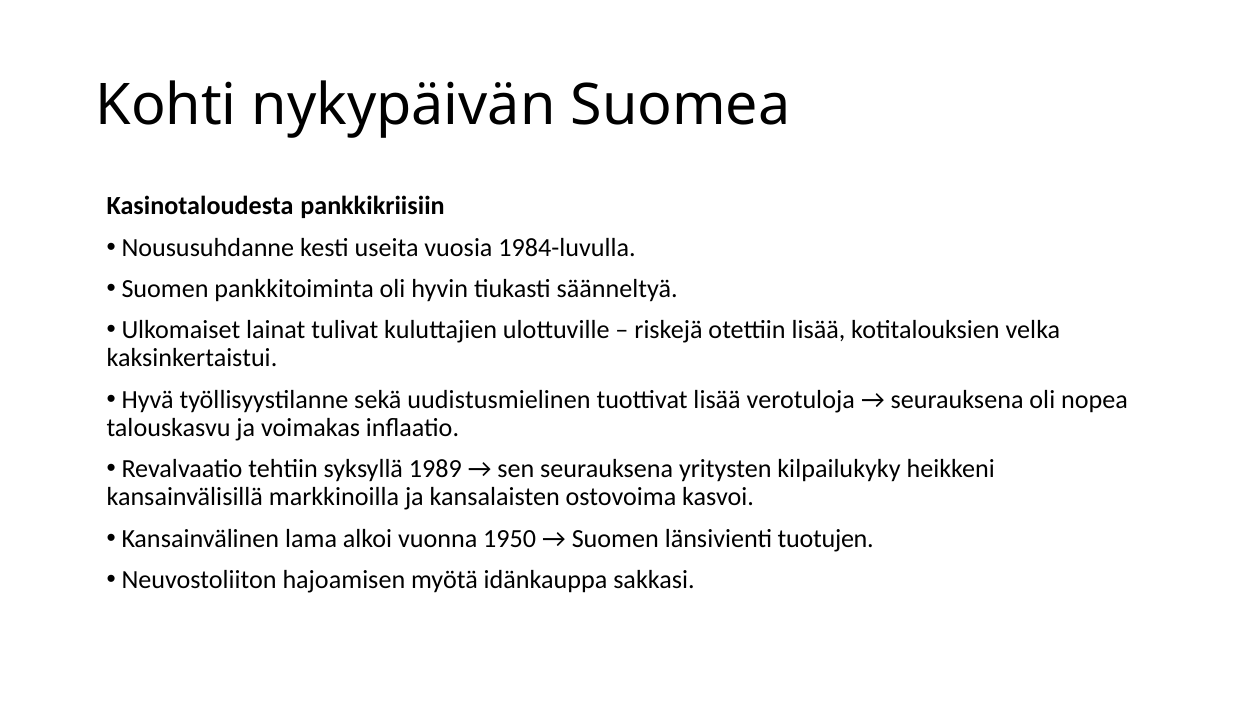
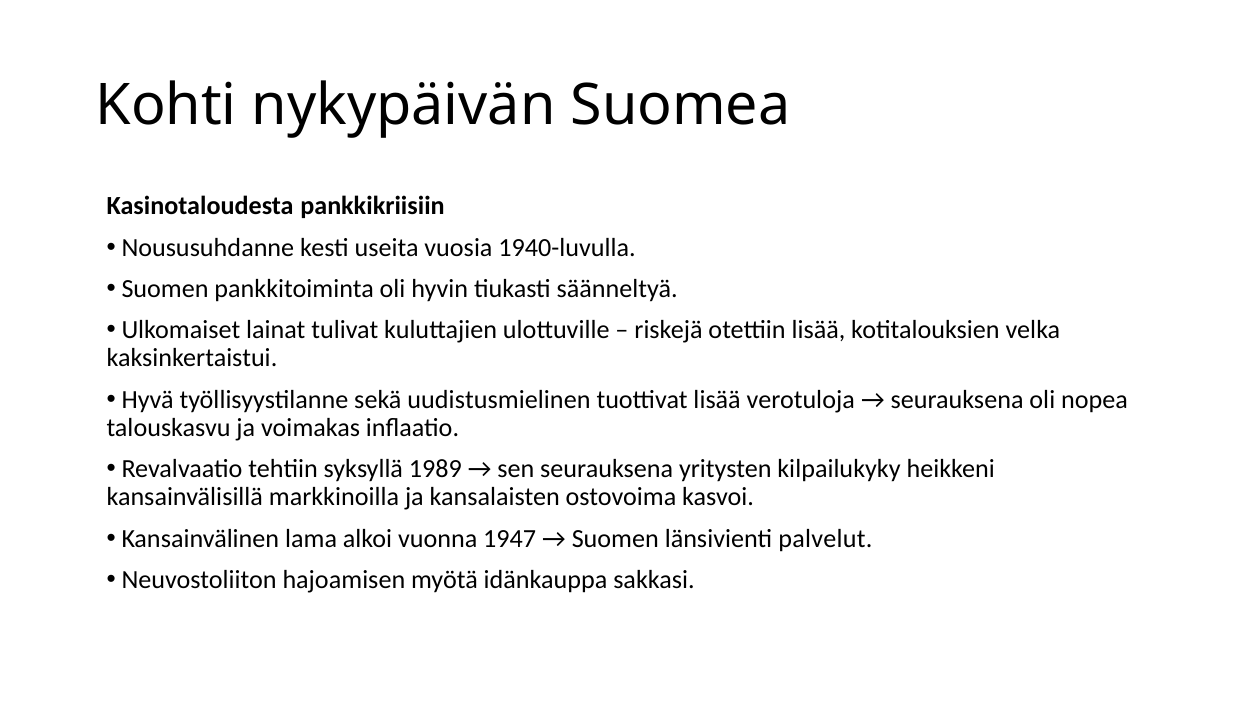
1984-luvulla: 1984-luvulla -> 1940-luvulla (567, 248)
1950: 1950 -> 1947 (510, 538)
tuotujen: tuotujen -> palvelut (825, 538)
